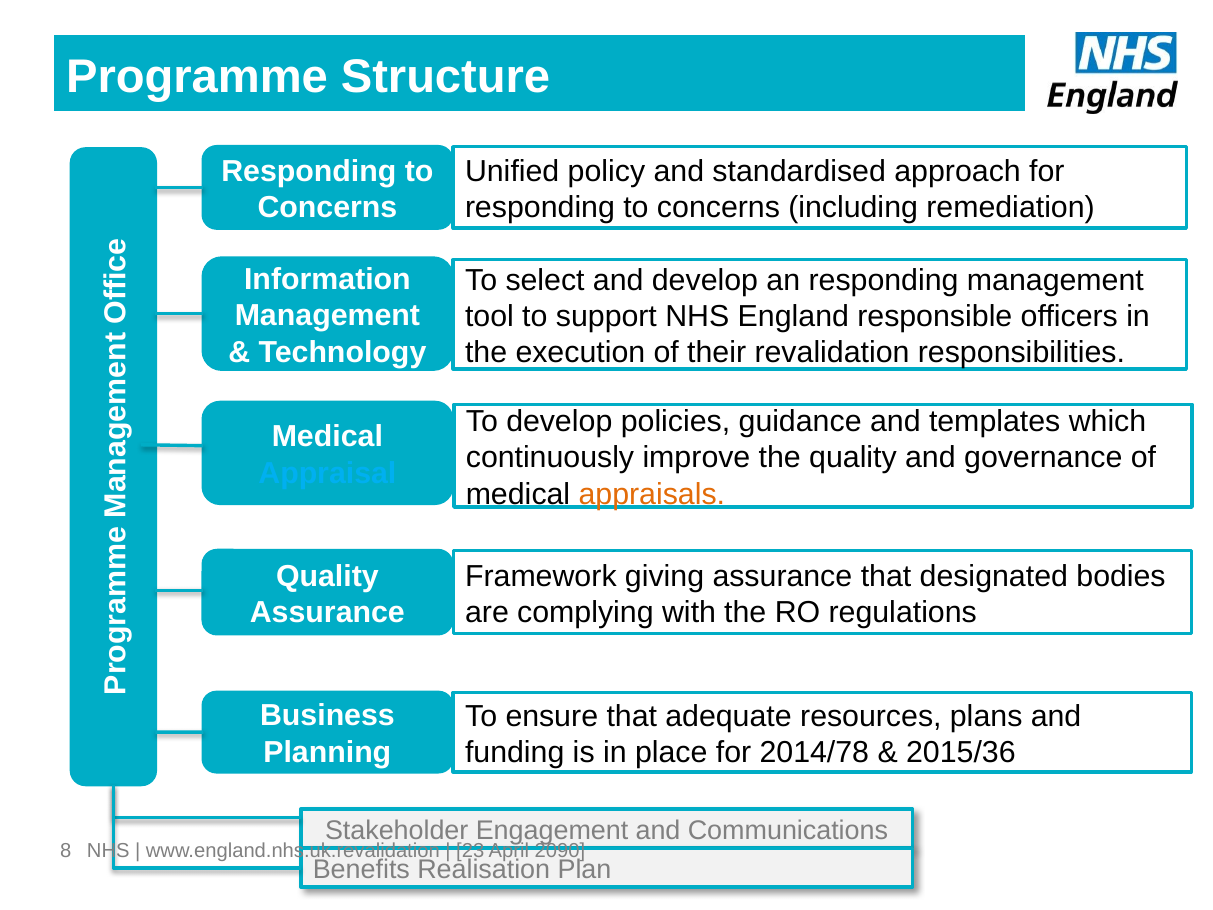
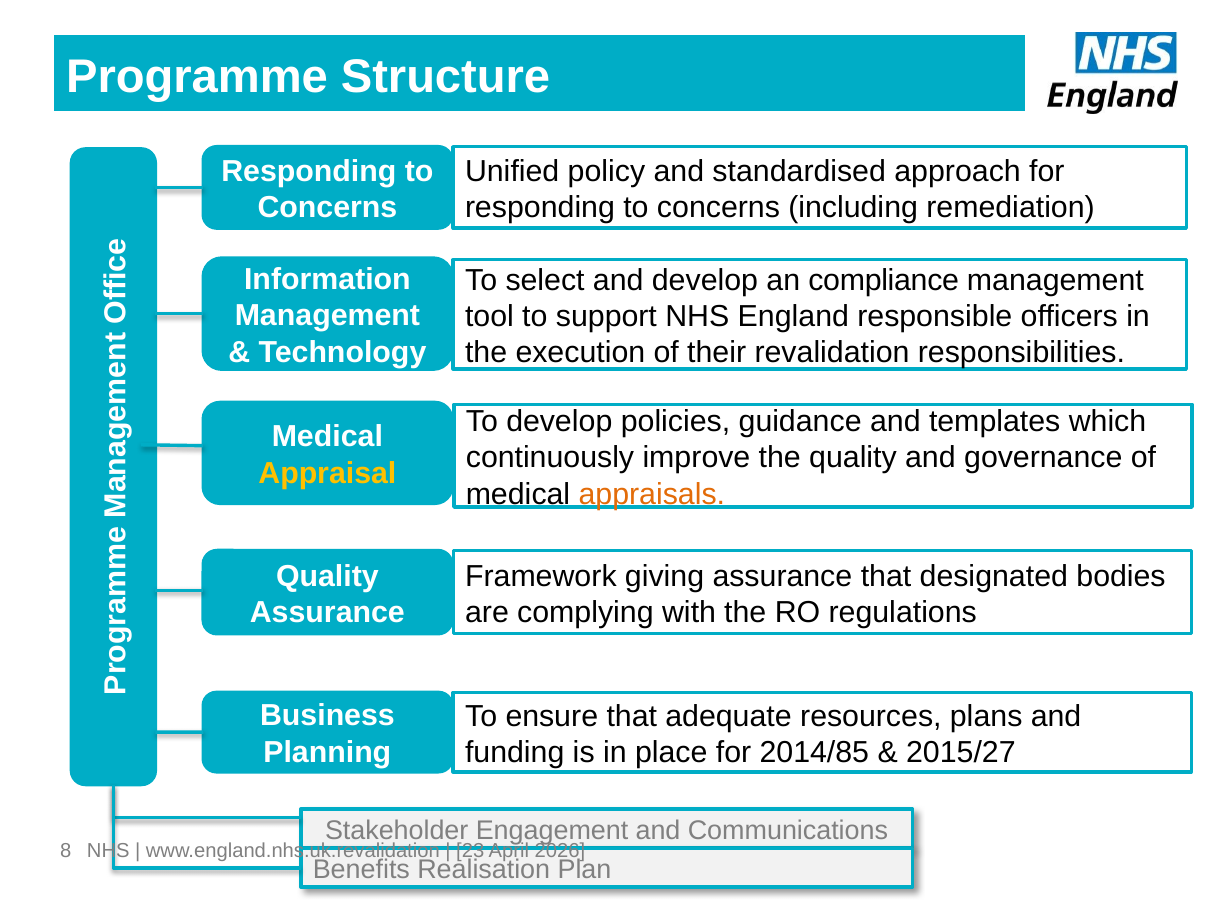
an responding: responding -> compliance (884, 280)
Appraisal colour: light blue -> yellow (327, 473)
2014/78: 2014/78 -> 2014/85 (814, 752)
2015/36: 2015/36 -> 2015/27 (961, 752)
2090: 2090 -> 2026 (560, 850)
